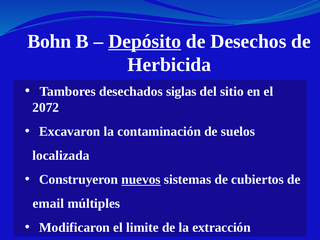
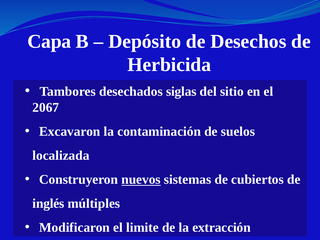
Bohn: Bohn -> Capa (49, 41)
Depósito underline: present -> none (145, 41)
2072: 2072 -> 2067 (46, 108)
email: email -> inglés (48, 204)
